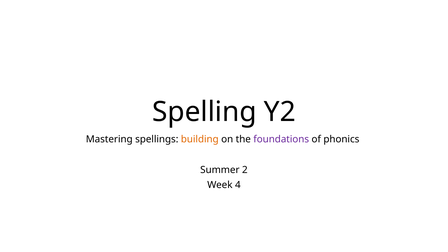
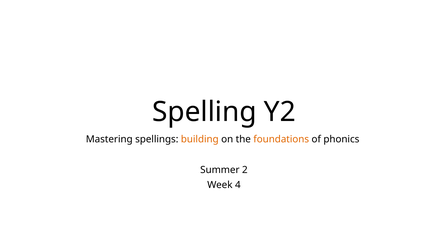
foundations colour: purple -> orange (281, 139)
